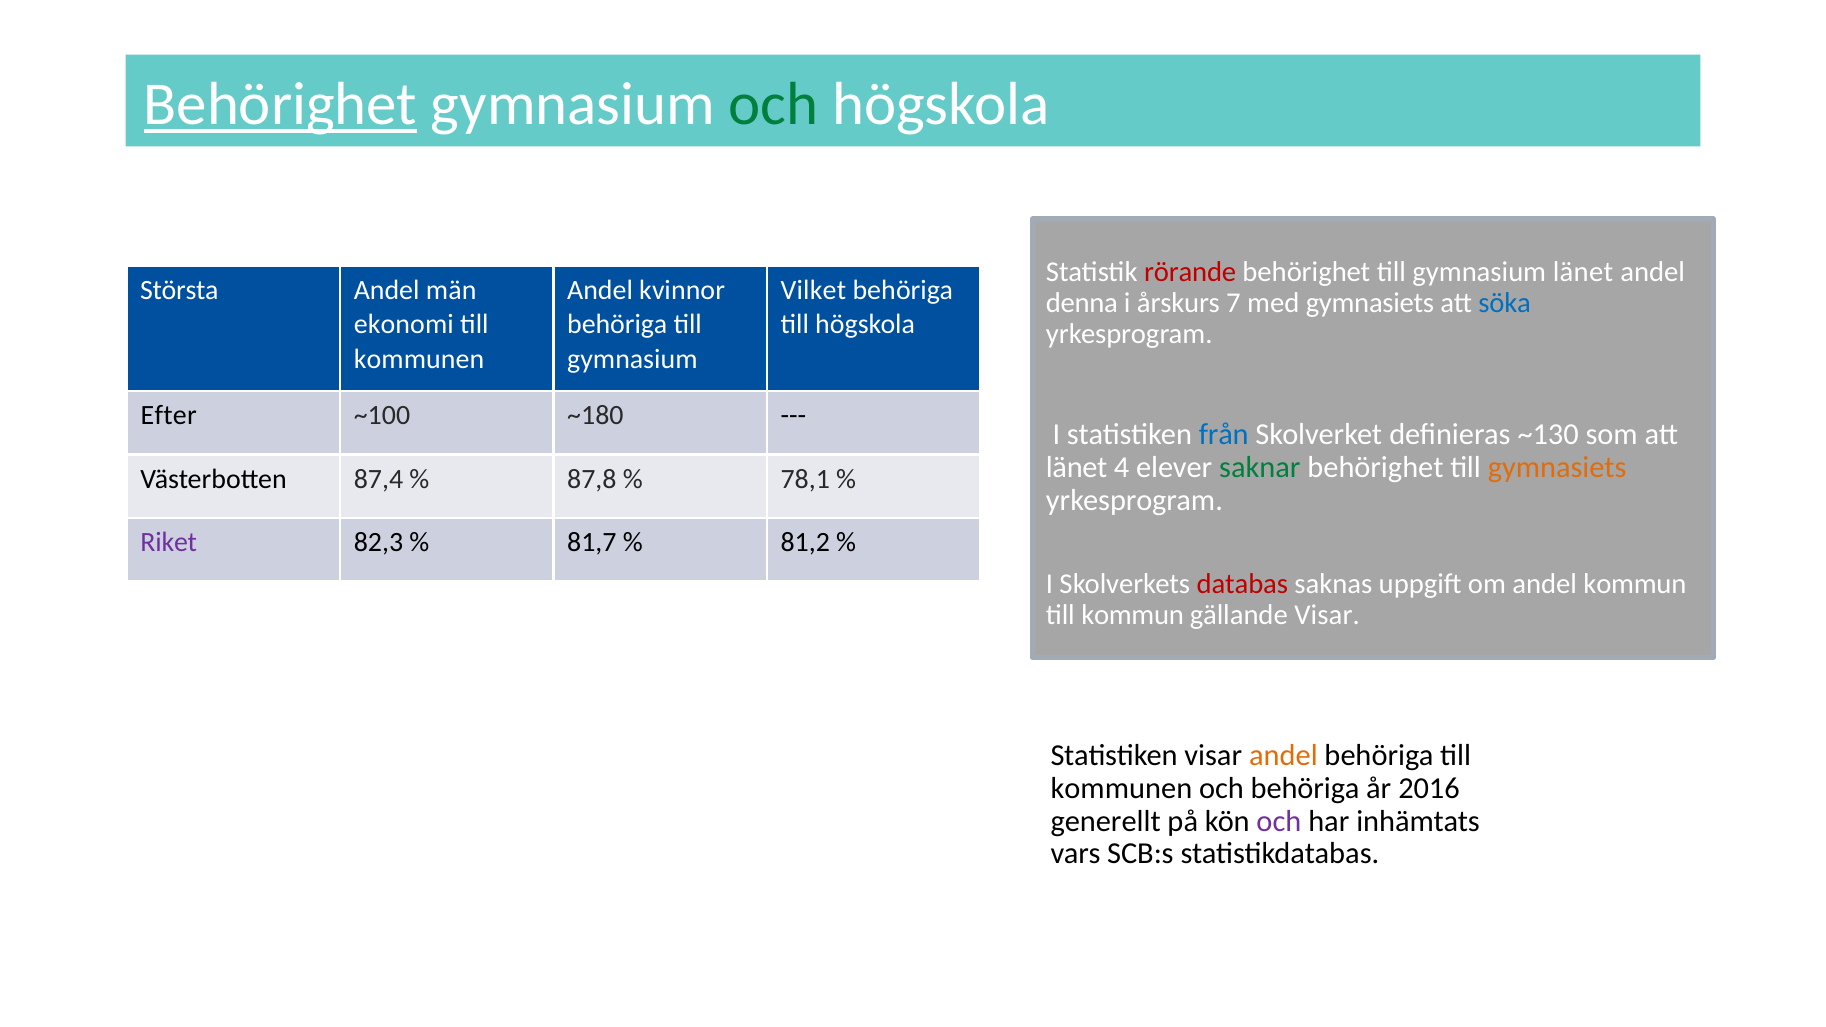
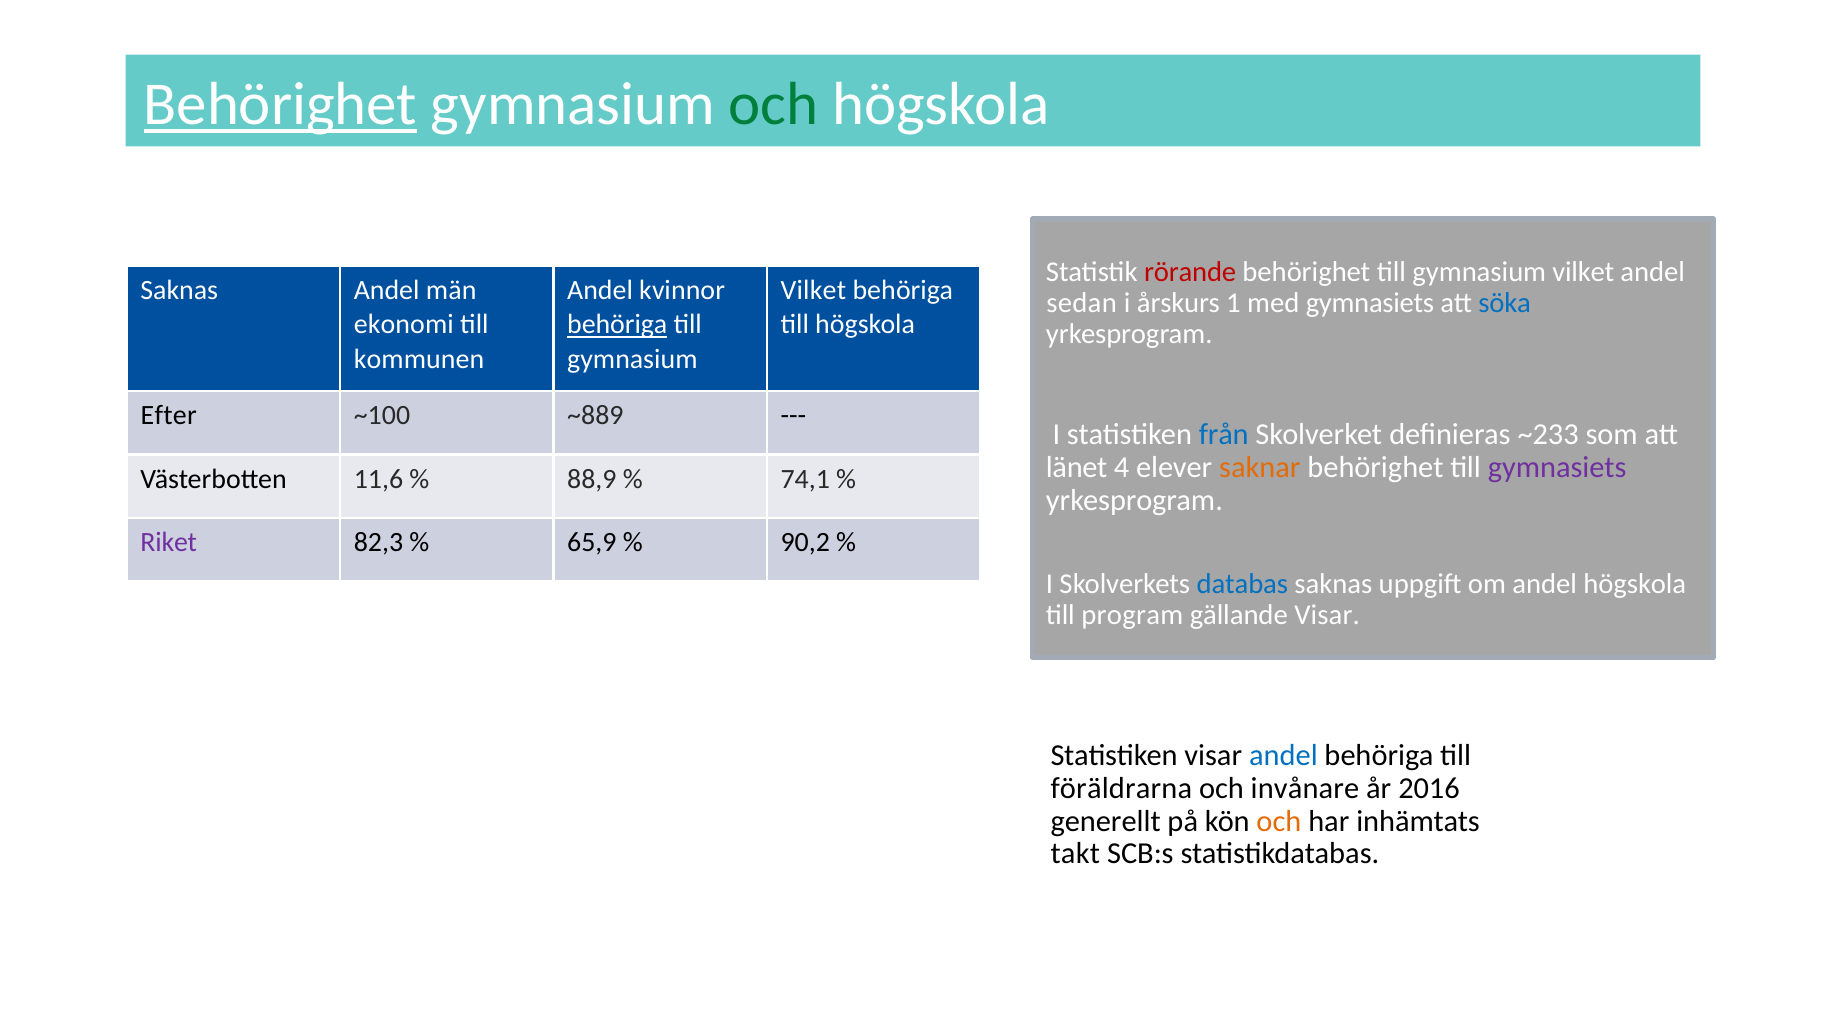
behörighet till gymnasium länet: länet -> vilket (1583, 272)
Största: Största -> Saknas (179, 290)
denna: denna -> sedan (1082, 303)
7: 7 -> 1 (1233, 303)
behöriga underline: none -> present (617, 325)
~180: ~180 -> ~889 (595, 416)
~130: ~130 -> ~233 (1548, 435)
saknar colour: green -> orange (1260, 468)
gymnasiets colour: orange -> purple (1557, 468)
87,4: 87,4 -> 11,6 (379, 479)
87,8: 87,8 -> 88,9 (592, 479)
78,1: 78,1 -> 74,1 (805, 479)
81,7: 81,7 -> 65,9 (592, 542)
81,2: 81,2 -> 90,2 (805, 542)
databas colour: red -> blue (1242, 584)
andel kommun: kommun -> högskola (1635, 584)
till kommun: kommun -> program (1132, 615)
andel colour: orange -> blue (1283, 756)
kommunen: kommunen -> föräldrarna (1121, 788)
och behöriga: behöriga -> invånare (1305, 788)
och colour: purple -> orange (1279, 821)
vars: vars -> takt (1075, 854)
